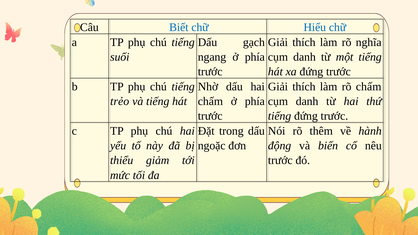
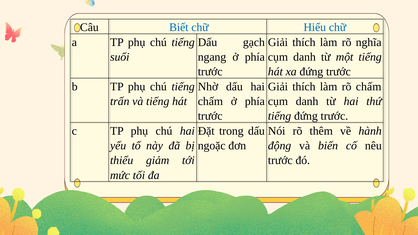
trẻo: trẻo -> trấn (120, 101)
